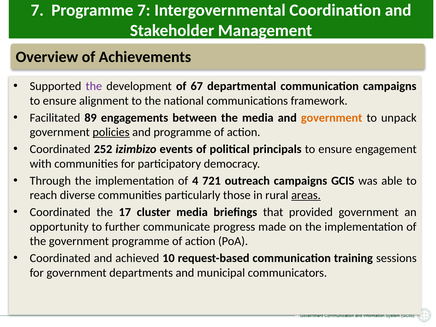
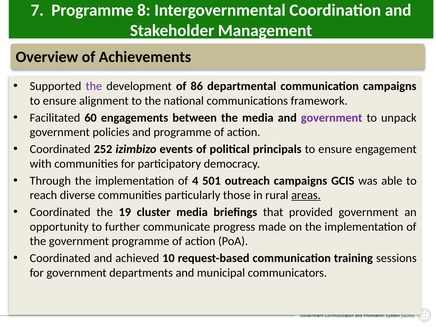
Programme 7: 7 -> 8 (144, 10)
67: 67 -> 86 (197, 86)
89: 89 -> 60 (91, 118)
government colour: orange -> purple (332, 118)
policies underline: present -> none (111, 132)
721: 721 -> 501 (212, 181)
17: 17 -> 19 (125, 212)
